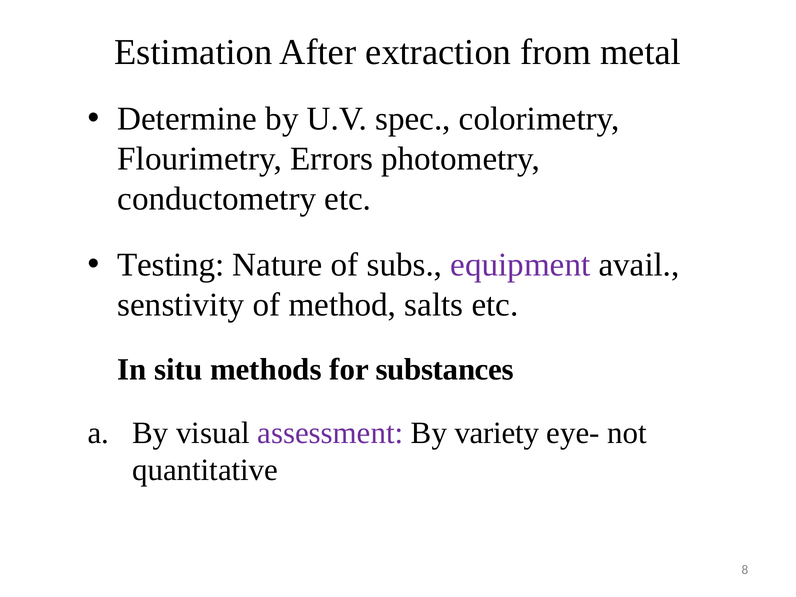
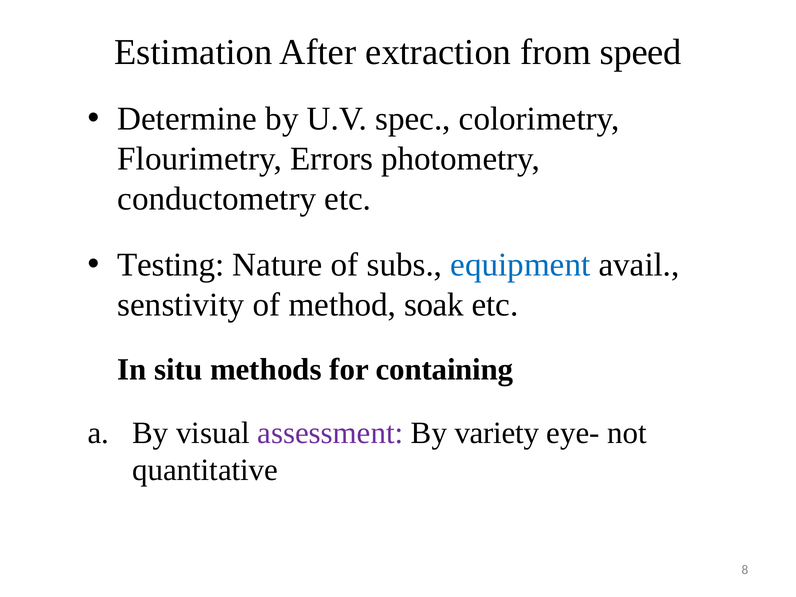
metal: metal -> speed (641, 52)
equipment colour: purple -> blue (520, 265)
salts: salts -> soak (434, 305)
substances: substances -> containing (445, 370)
